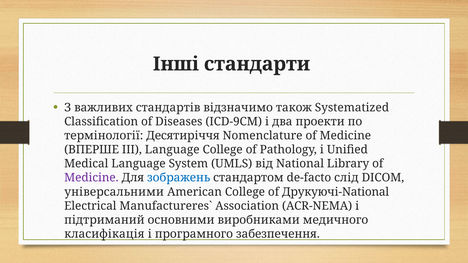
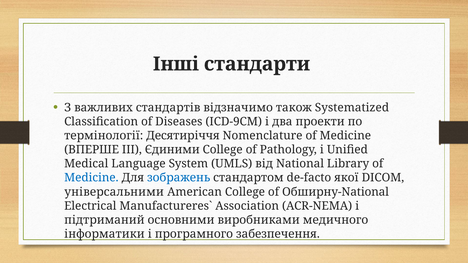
III Language: Language -> Єдиними (172, 150)
Medicine colour: purple -> blue (91, 178)
слід: слід -> якої (346, 178)
Друкуючі-National: Друкуючі-National -> Обширну-National (335, 192)
класифікація: класифікація -> інформатики (104, 234)
